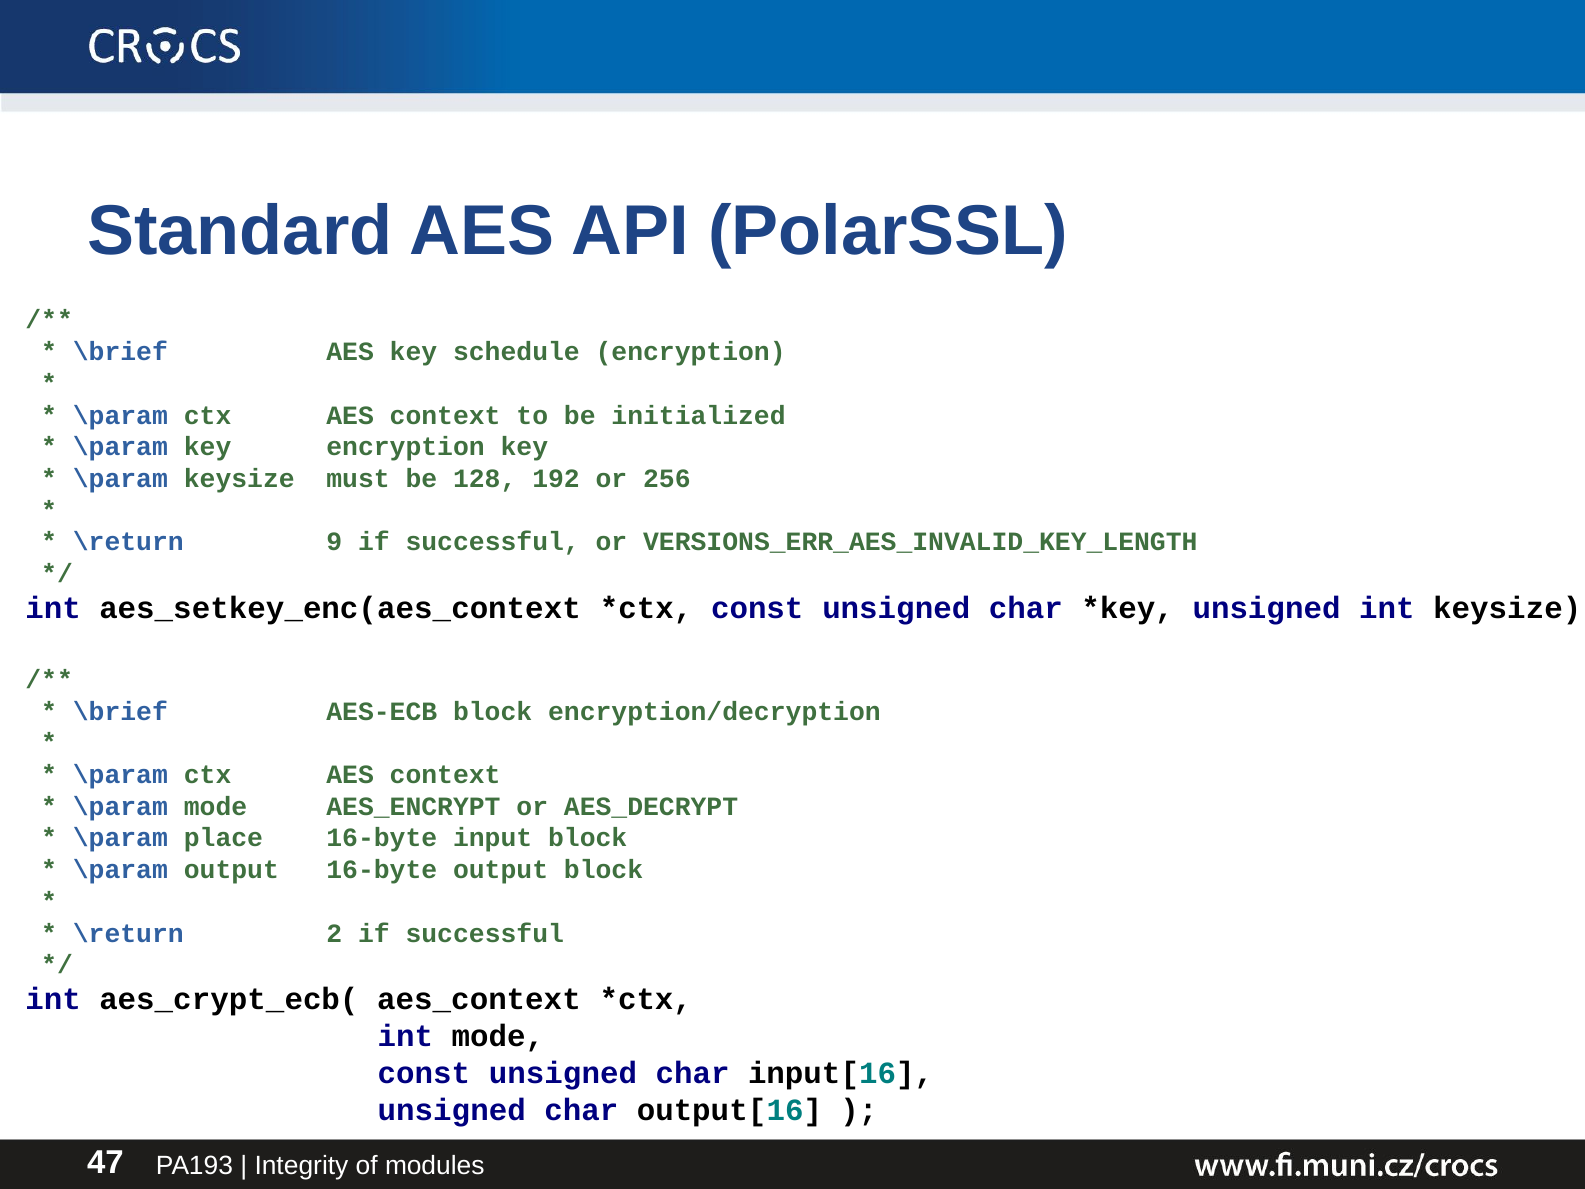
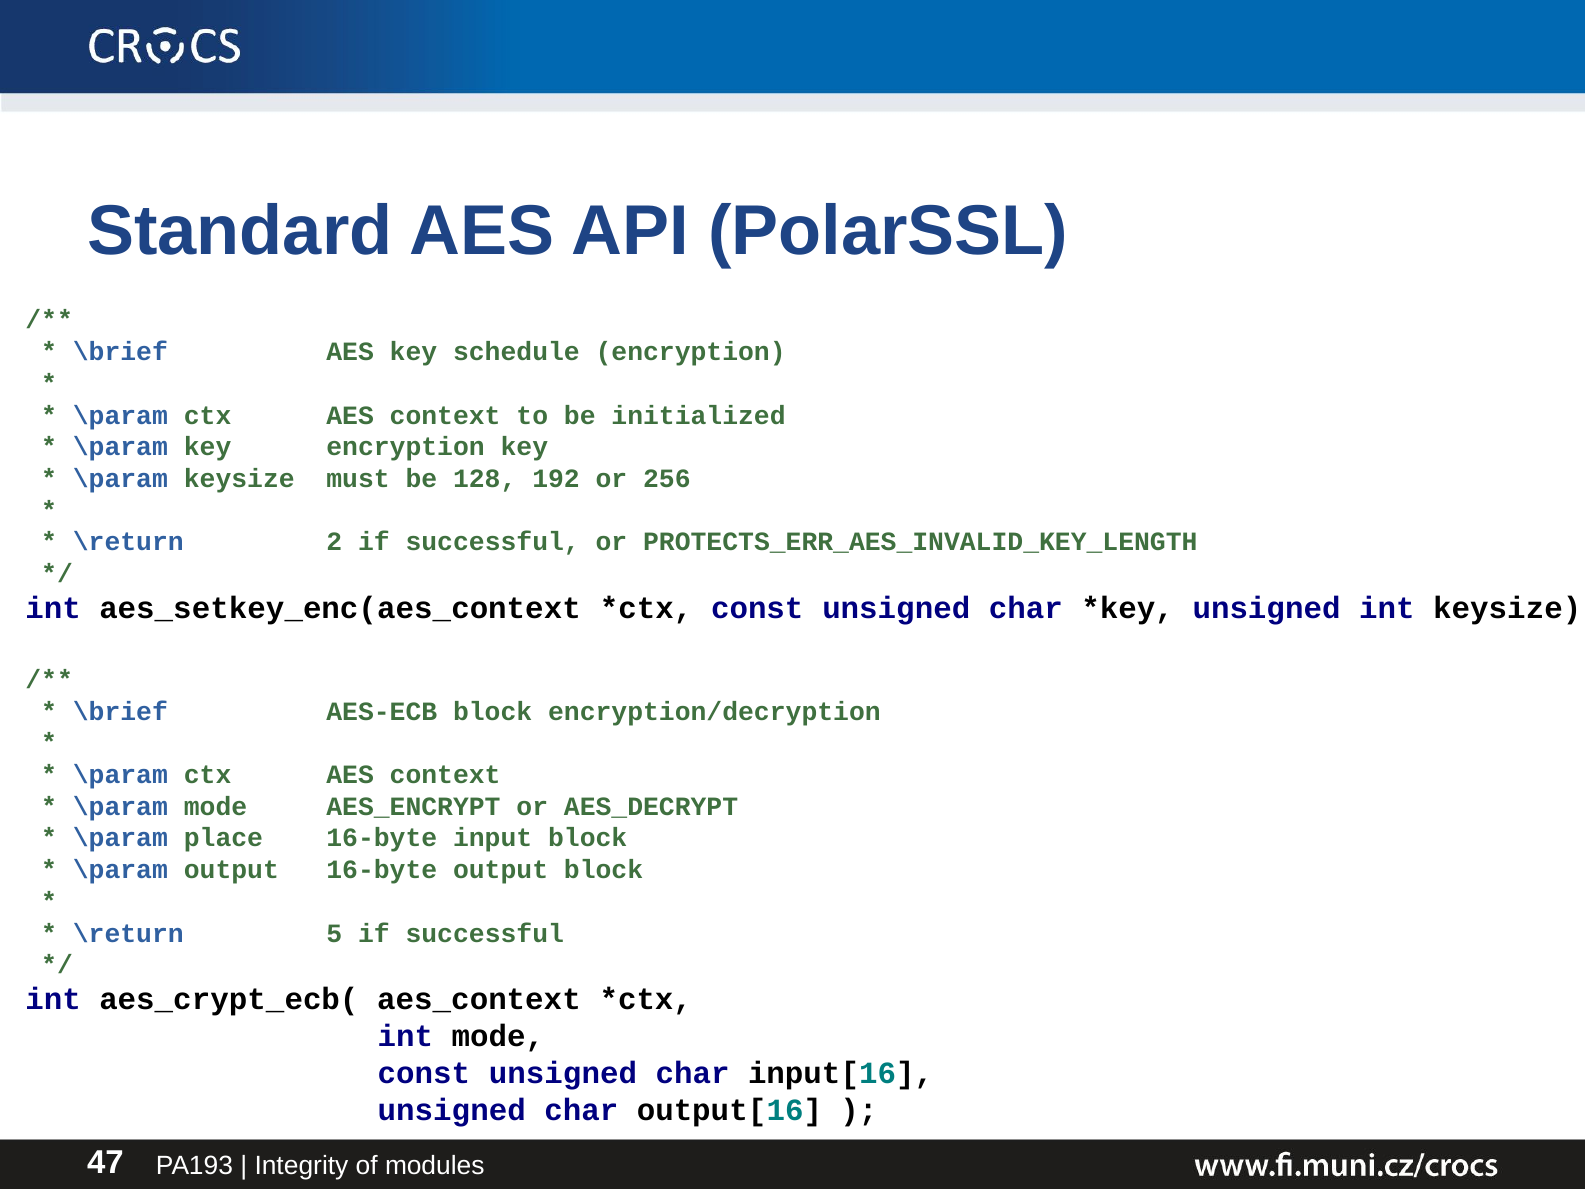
9: 9 -> 2 (334, 542)
VERSIONS_ERR_AES_INVALID_KEY_LENGTH: VERSIONS_ERR_AES_INVALID_KEY_LENGTH -> PROTECTS_ERR_AES_INVALID_KEY_LENGTH (920, 542)
2: 2 -> 5 (334, 933)
